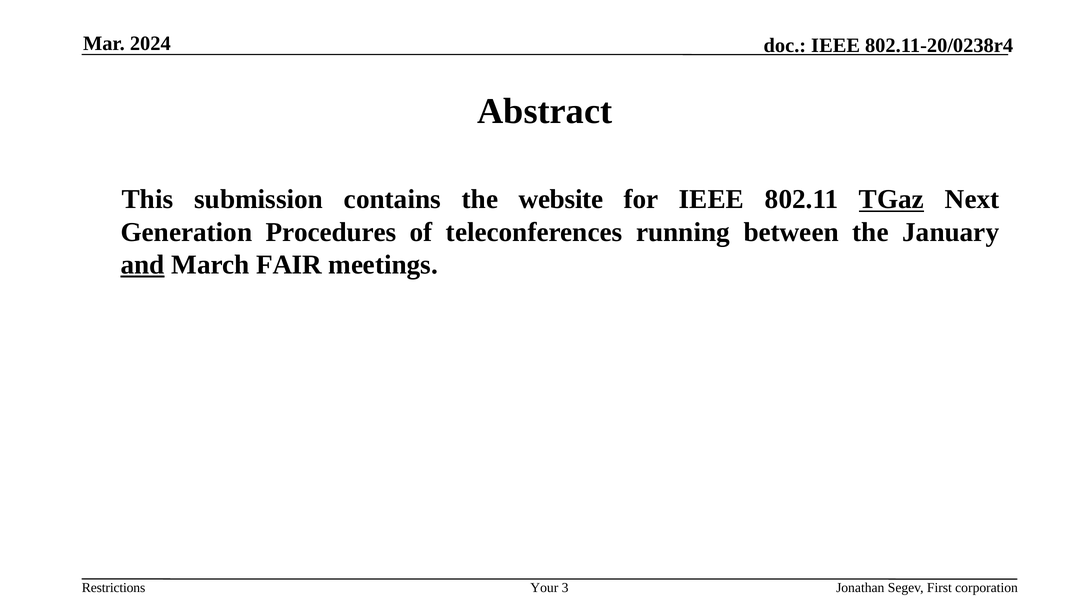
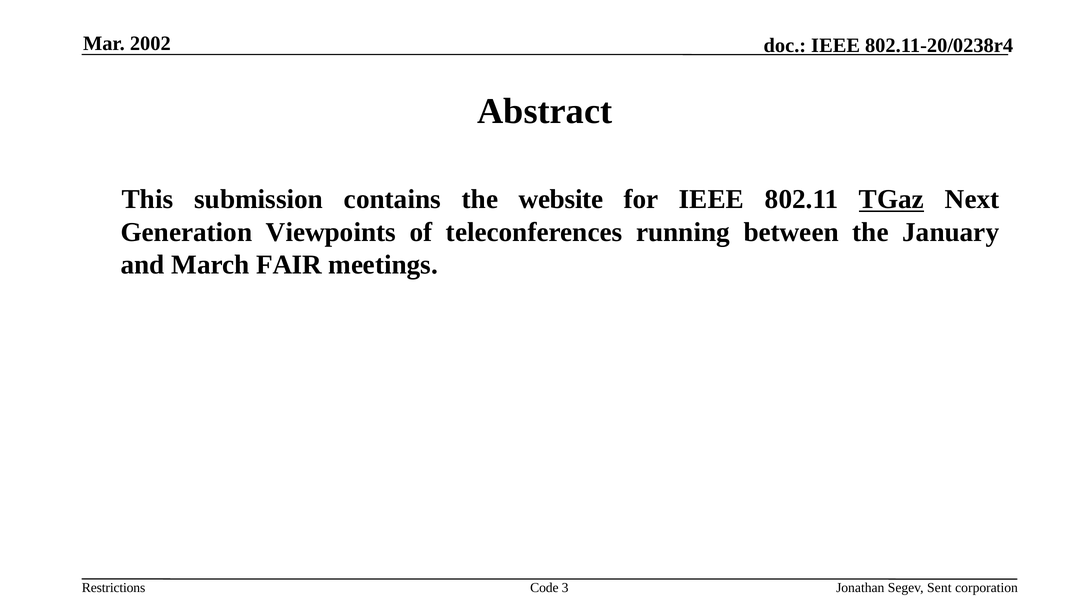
2024: 2024 -> 2002 (150, 43)
Procedures: Procedures -> Viewpoints (331, 232)
and underline: present -> none (143, 265)
Your: Your -> Code (544, 588)
First: First -> Sent (939, 588)
